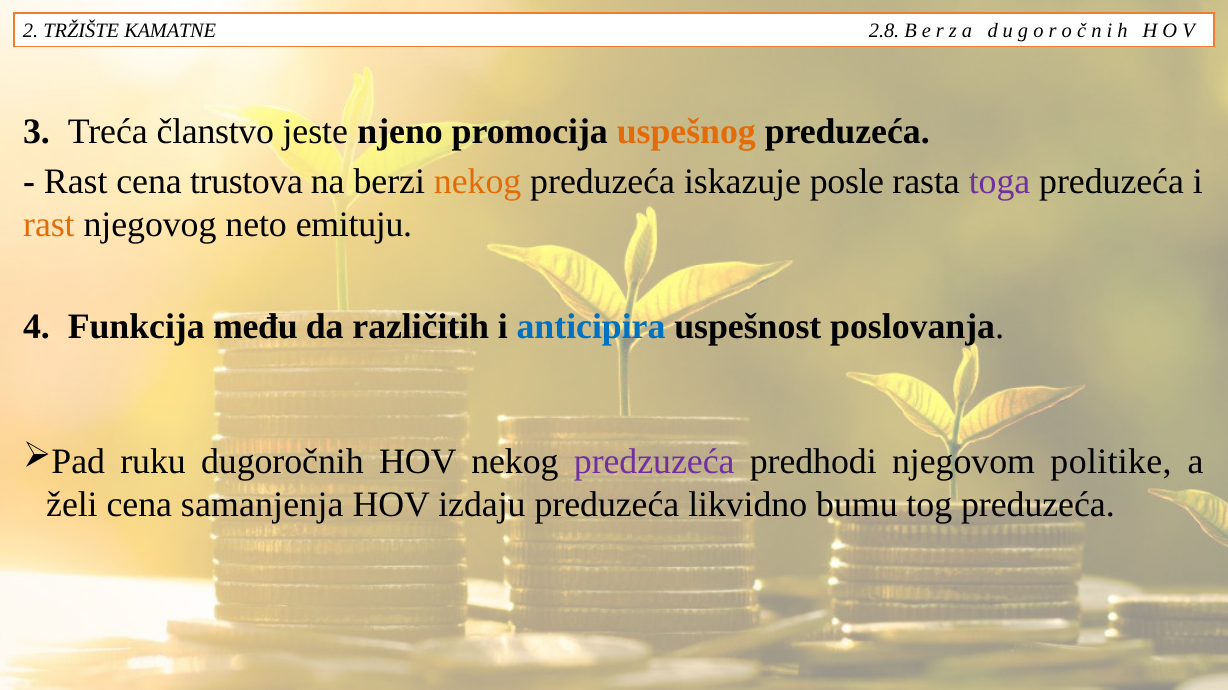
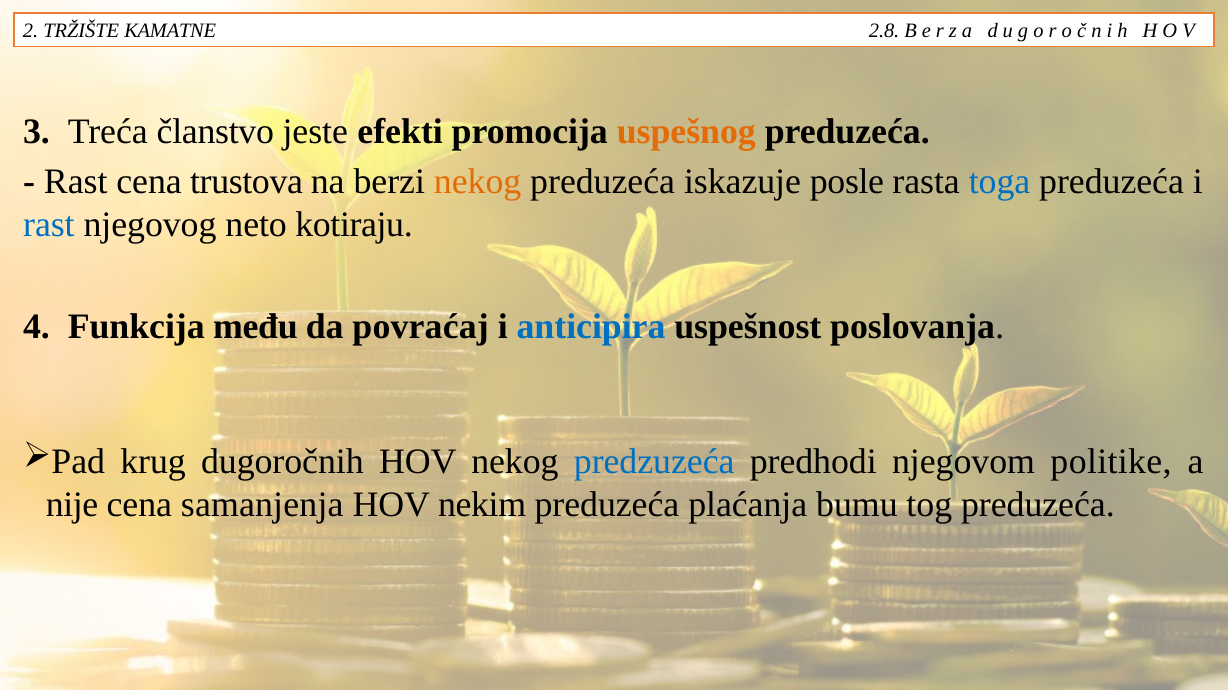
njeno: njeno -> efekti (400, 132)
toga colour: purple -> blue (1000, 182)
rast colour: orange -> blue (49, 225)
emituju: emituju -> kotiraju (354, 225)
različitih: različitih -> povraćaj (421, 327)
ruku: ruku -> krug (153, 462)
predzuzeća colour: purple -> blue (654, 462)
želi: želi -> nije (72, 505)
izdaju: izdaju -> nekim (482, 505)
likvidno: likvidno -> plaćanja (748, 505)
